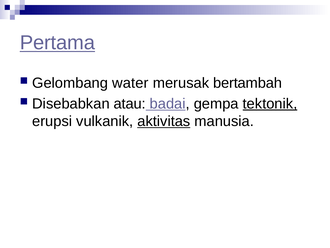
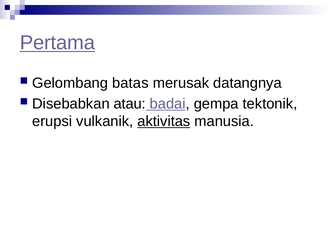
water: water -> batas (130, 83)
bertambah: bertambah -> datangnya (247, 83)
tektonik underline: present -> none (270, 104)
